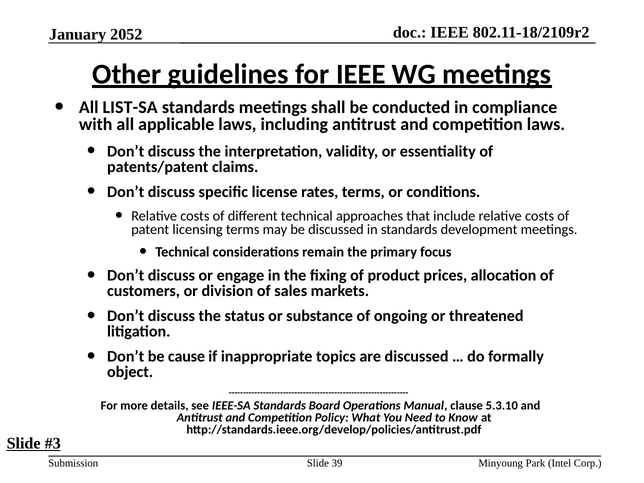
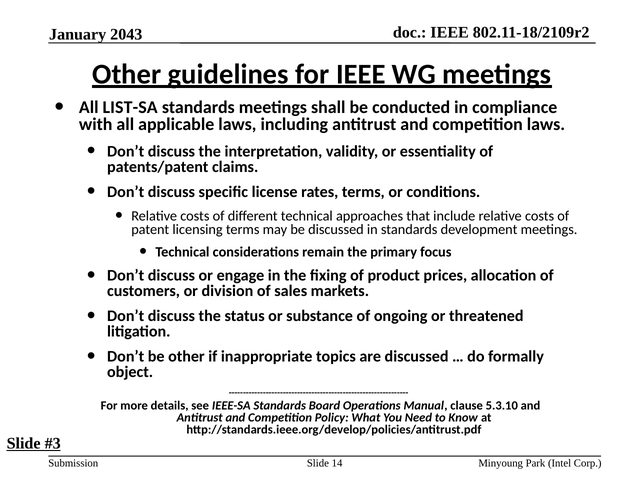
2052: 2052 -> 2043 (126, 34)
be cause: cause -> other (186, 357)
39: 39 -> 14 (337, 463)
